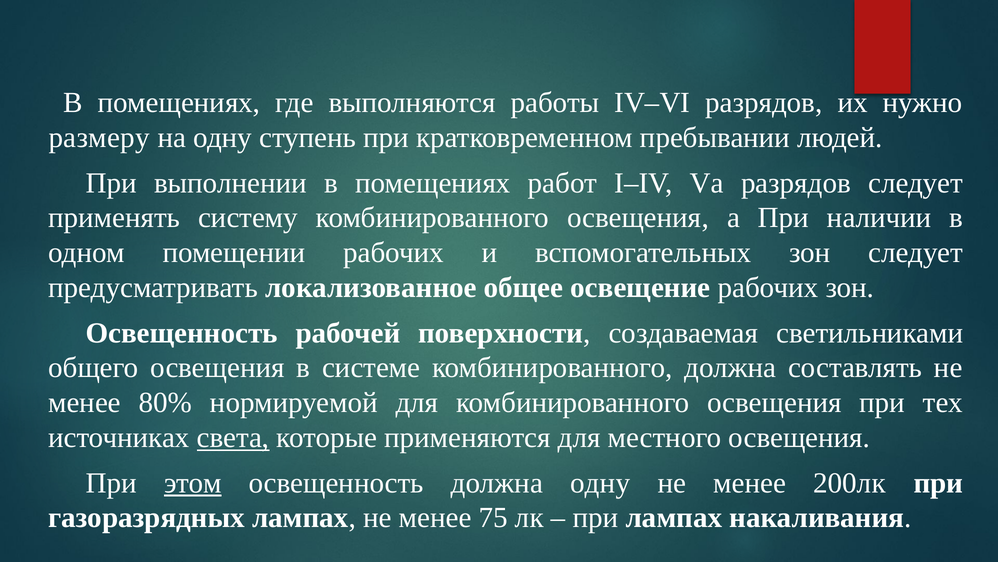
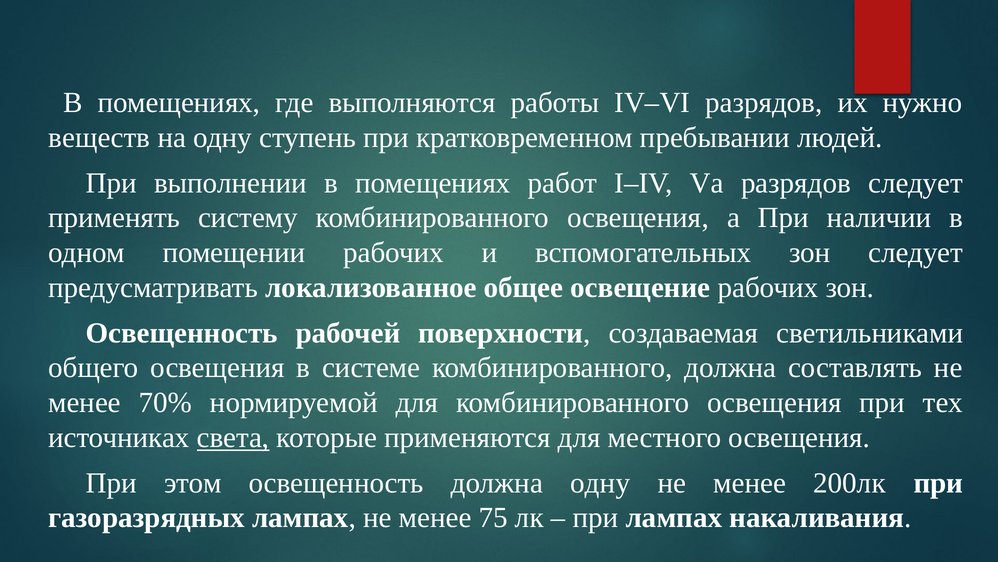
размеру: размеру -> веществ (99, 137)
80%: 80% -> 70% (165, 402)
этом underline: present -> none (193, 482)
